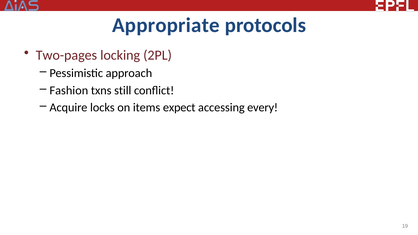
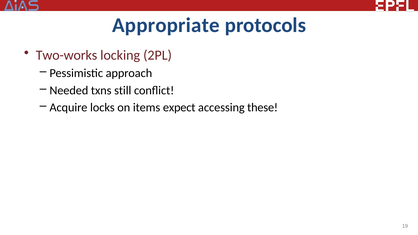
Two-pages: Two-pages -> Two-works (67, 55)
Fashion: Fashion -> Needed (69, 90)
every: every -> these (263, 107)
